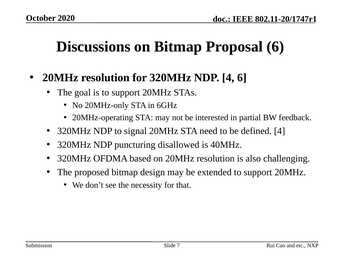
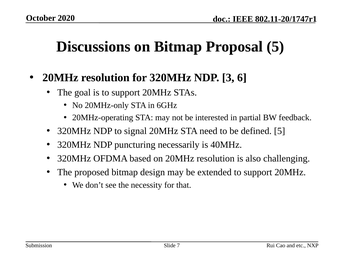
Proposal 6: 6 -> 5 (275, 46)
NDP 4: 4 -> 3 (228, 78)
defined 4: 4 -> 5 (280, 131)
disallowed: disallowed -> necessarily (179, 145)
